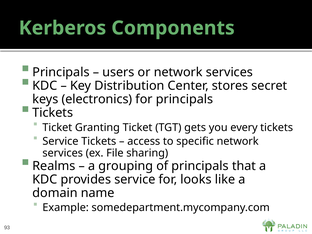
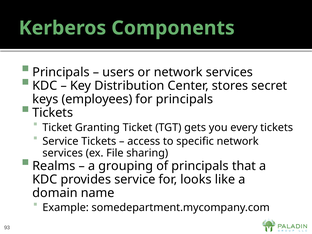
electronics: electronics -> employees (97, 99)
